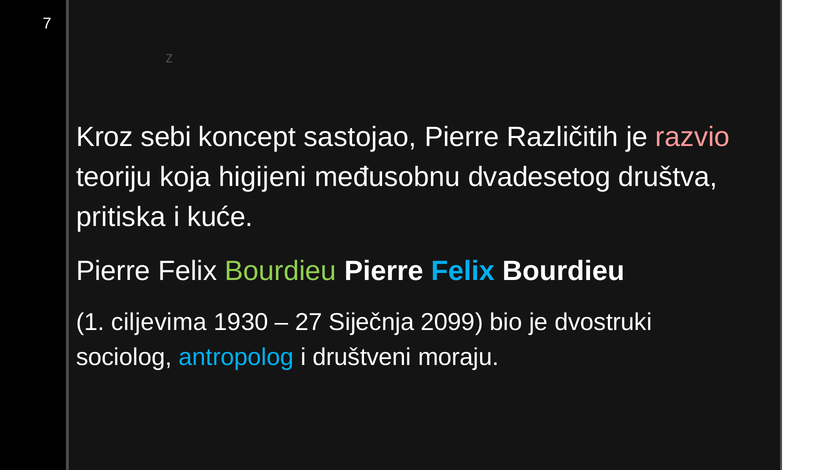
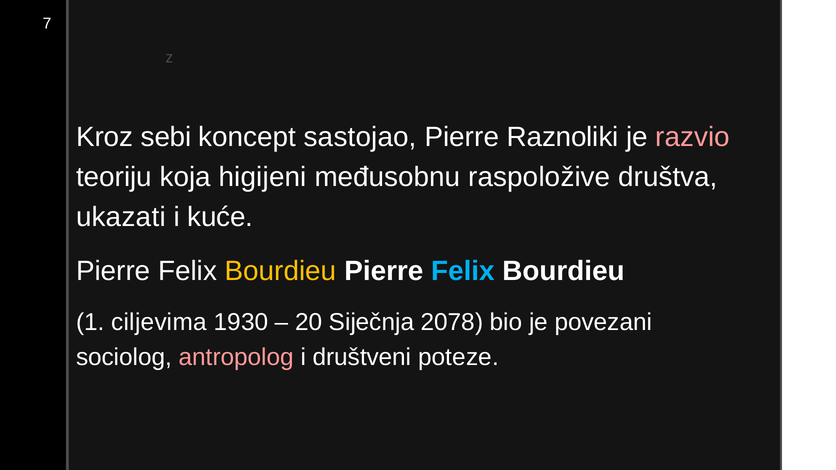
Različitih: Različitih -> Raznoliki (563, 137)
dvadesetog: dvadesetog -> raspoložive (539, 177)
pritiska: pritiska -> ukazati (121, 217)
Bourdieu colour: light green -> yellow (280, 271)
27: 27 -> 20 (309, 322)
2099: 2099 -> 2078 (452, 322)
dvostruki: dvostruki -> povezani (603, 322)
antropolog colour: light blue -> pink (236, 357)
moraju: moraju -> poteze (459, 357)
